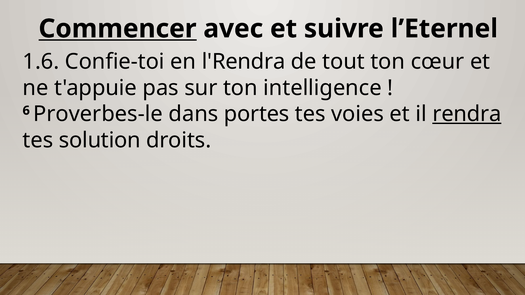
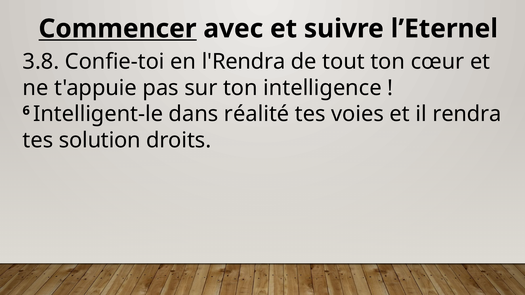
1.6: 1.6 -> 3.8 (41, 62)
Proverbes-le: Proverbes-le -> Intelligent-le (98, 114)
portes: portes -> réalité (257, 114)
rendra underline: present -> none (467, 114)
